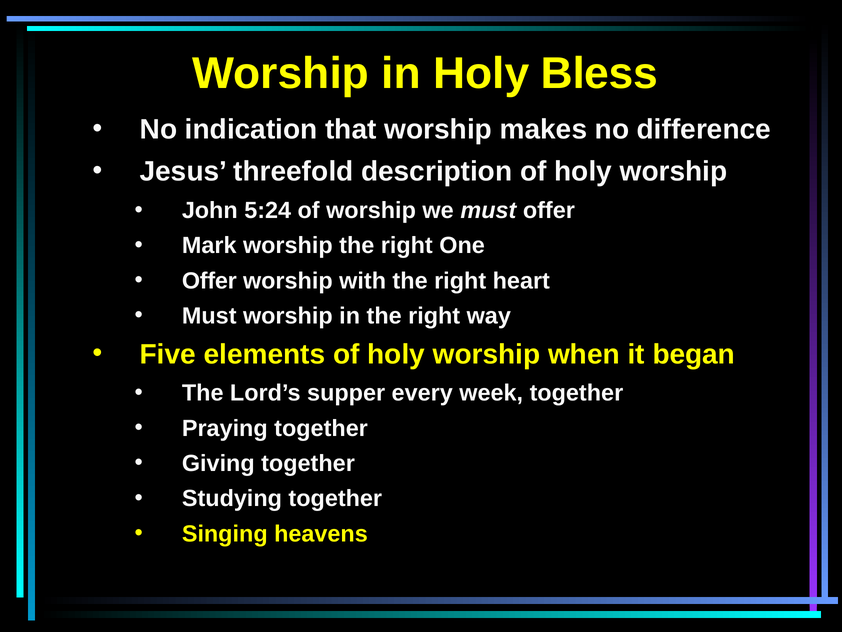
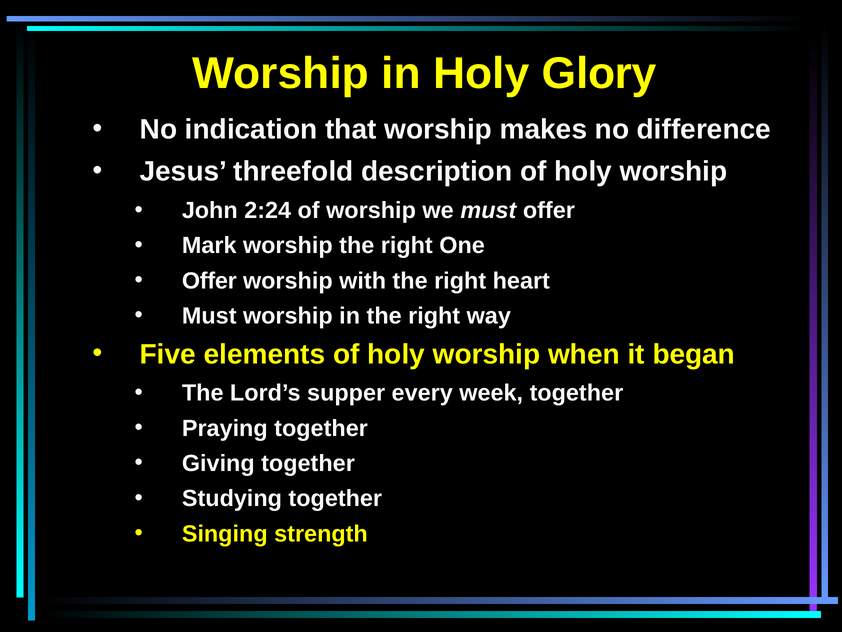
Bless: Bless -> Glory (599, 74)
5:24: 5:24 -> 2:24 (268, 210)
heavens: heavens -> strength (321, 533)
